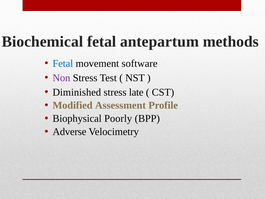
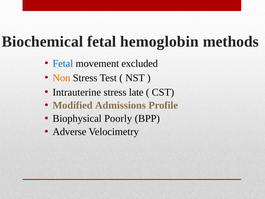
antepartum: antepartum -> hemoglobin (159, 42)
software: software -> excluded (140, 63)
Non colour: purple -> orange (61, 78)
Diminished: Diminished -> Intrauterine (77, 92)
Assessment: Assessment -> Admissions (120, 105)
